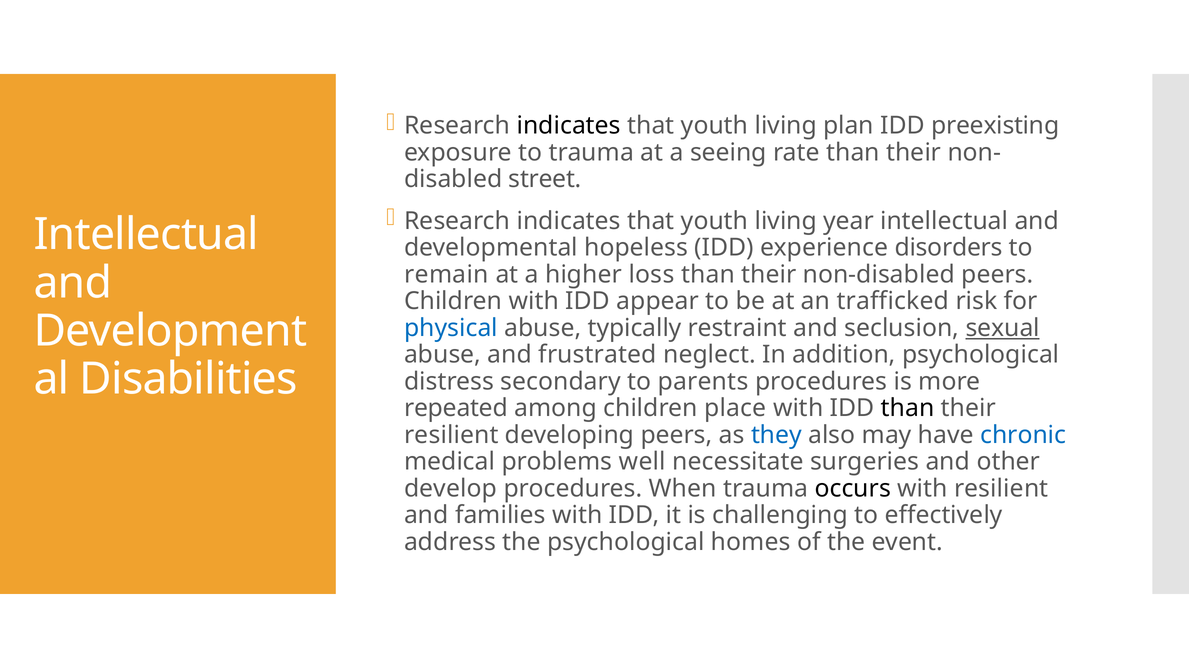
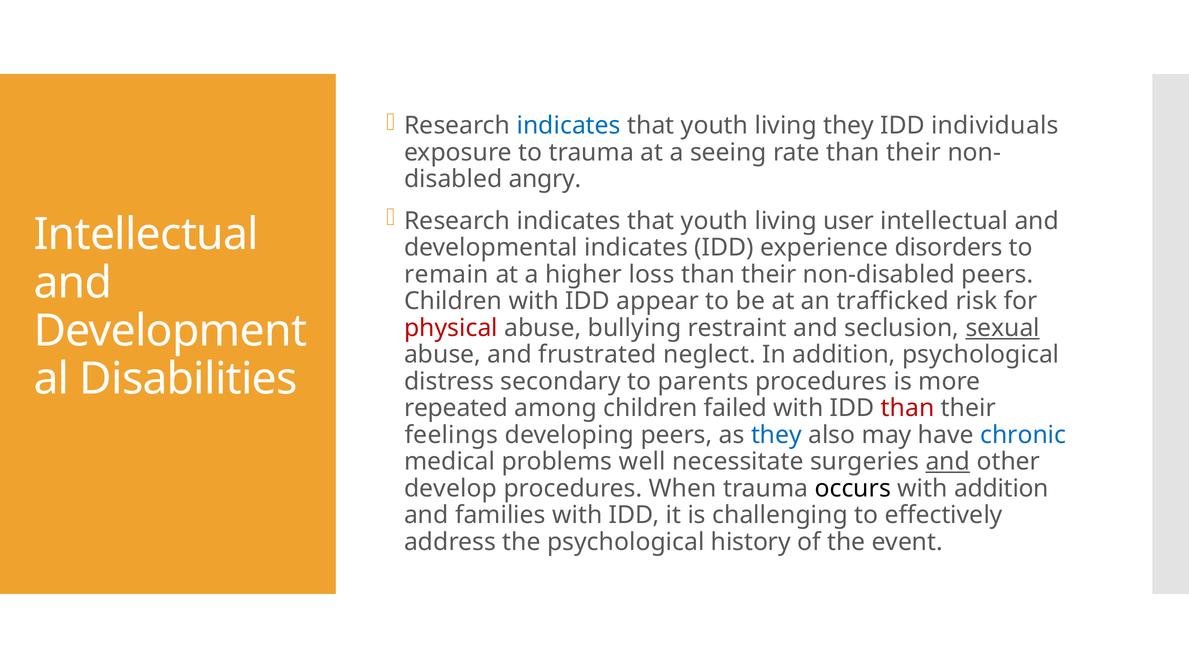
indicates colour: black -> blue (569, 126)
living plan: plan -> they (849, 126)
preexisting: preexisting -> individuals (995, 126)
street: street -> angry (545, 179)
year: year -> user (849, 221)
developmental hopeless: hopeless -> indicates (636, 248)
physical colour: blue -> red (451, 328)
typically: typically -> bullying (635, 328)
place: place -> failed (736, 408)
than colour: black -> red (908, 408)
resilient: resilient -> feelings (451, 435)
and underline: none -> present (948, 462)
with resilient: resilient -> addition (1001, 488)
homes: homes -> history (751, 542)
